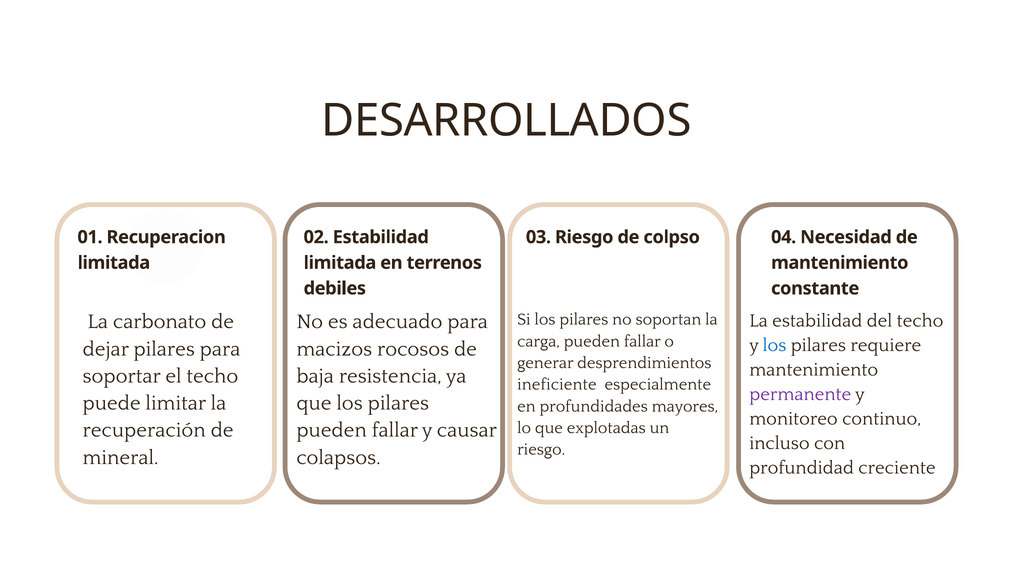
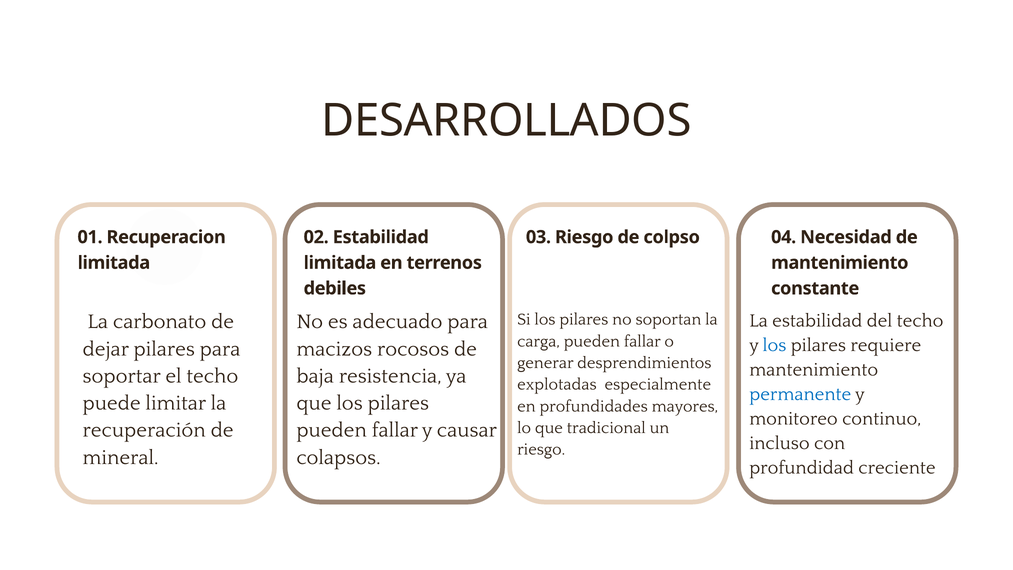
ineficiente: ineficiente -> explotadas (557, 384)
permanente colour: purple -> blue (800, 394)
explotadas: explotadas -> tradicional (606, 428)
